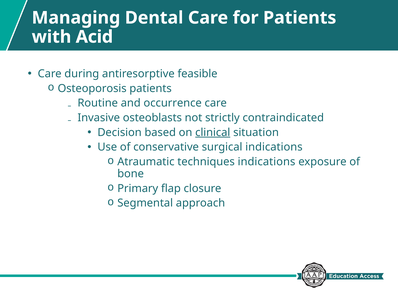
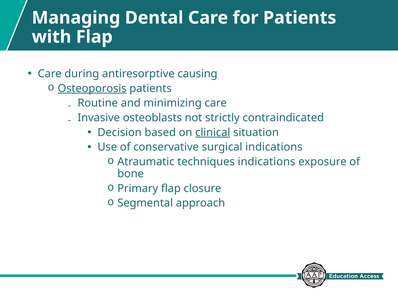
with Acid: Acid -> Flap (94, 37)
feasible: feasible -> causing (198, 74)
Osteoporosis underline: none -> present (92, 89)
occurrence: occurrence -> minimizing (173, 103)
